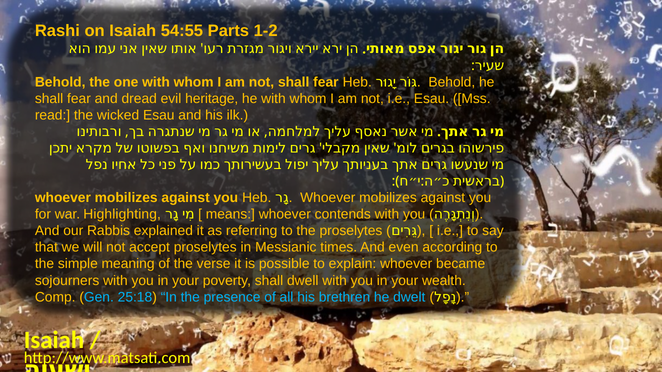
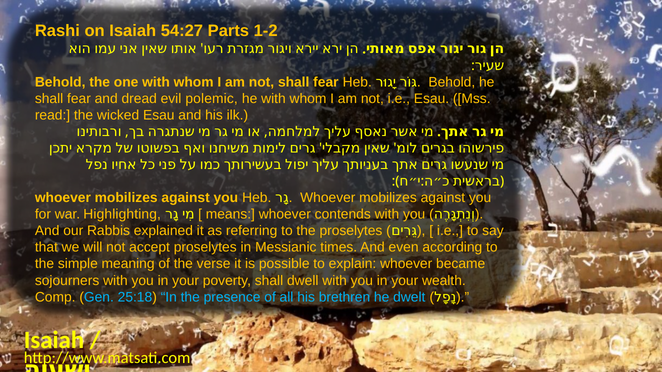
54:55: 54:55 -> 54:27 (182, 31)
heritage: heritage -> polemic (212, 99)
